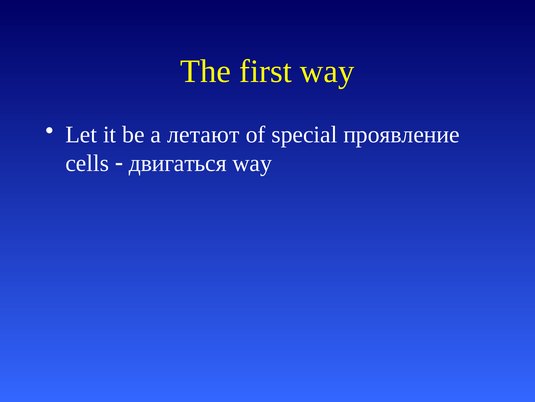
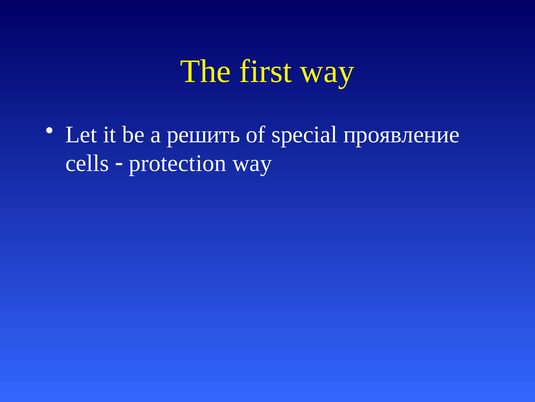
летают: летают -> решить (204, 134)
двигаться: двигаться -> protection (178, 163)
